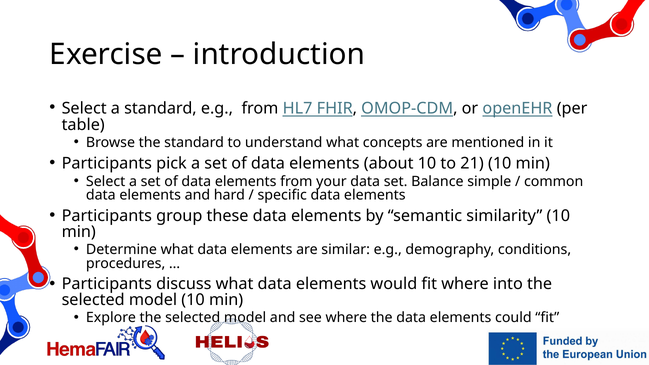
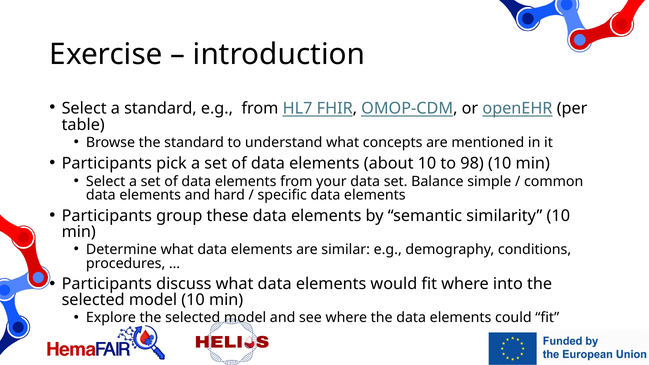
21: 21 -> 98 (472, 163)
